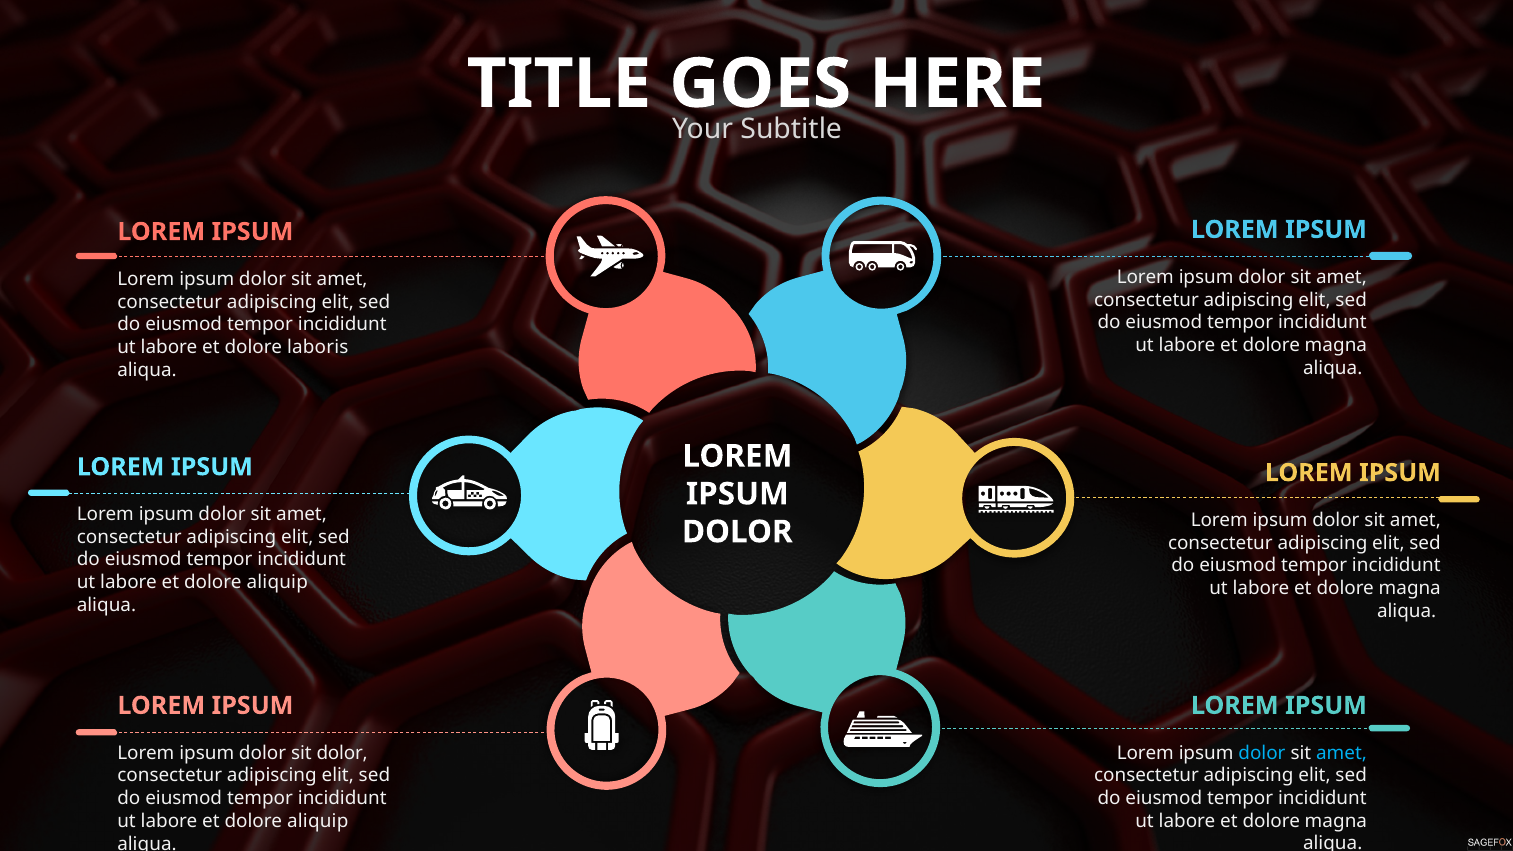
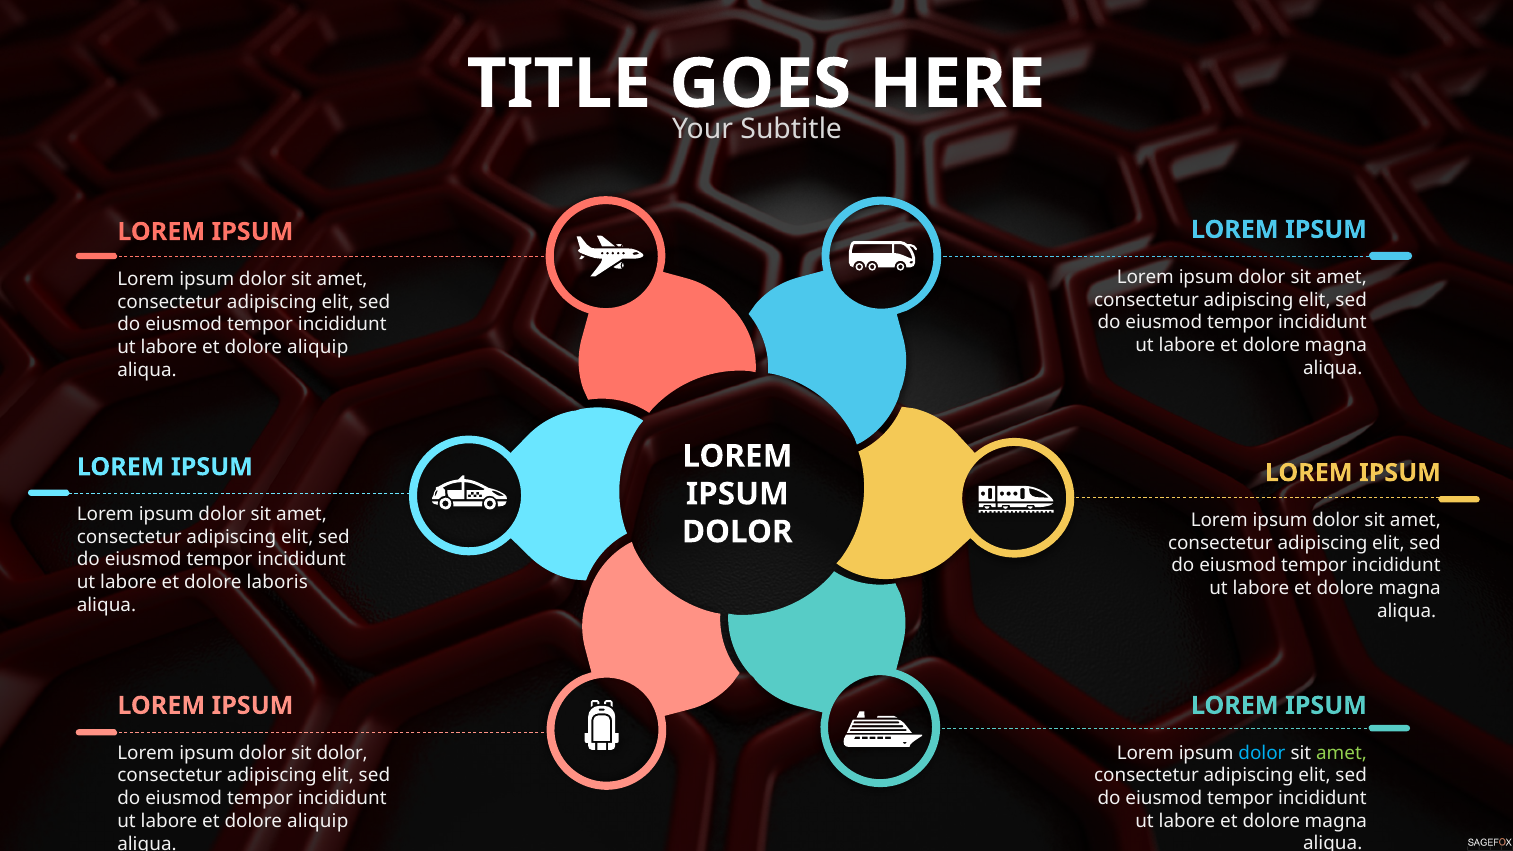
laboris: laboris -> aliquip (318, 347)
aliquip: aliquip -> laboris (277, 582)
amet colour: light blue -> light green (1341, 753)
